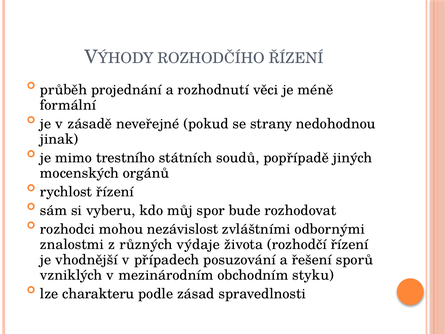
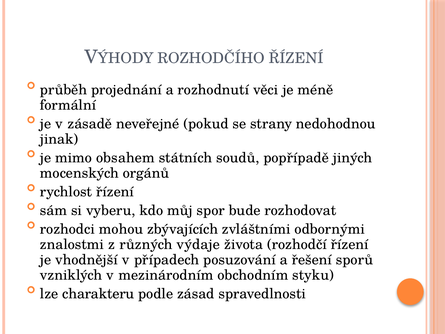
trestního: trestního -> obsahem (125, 158)
nezávislost: nezávislost -> zbývajících (183, 229)
